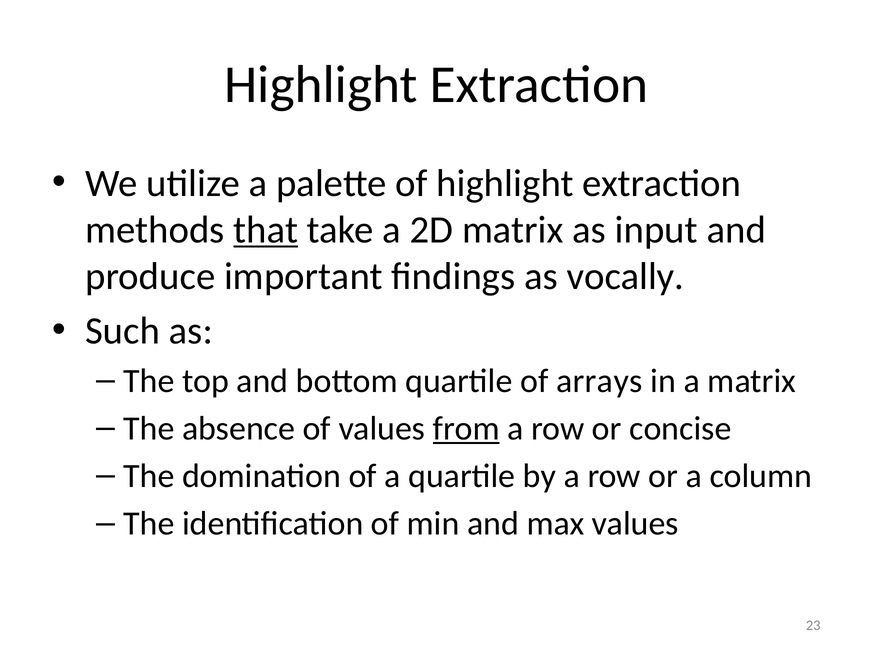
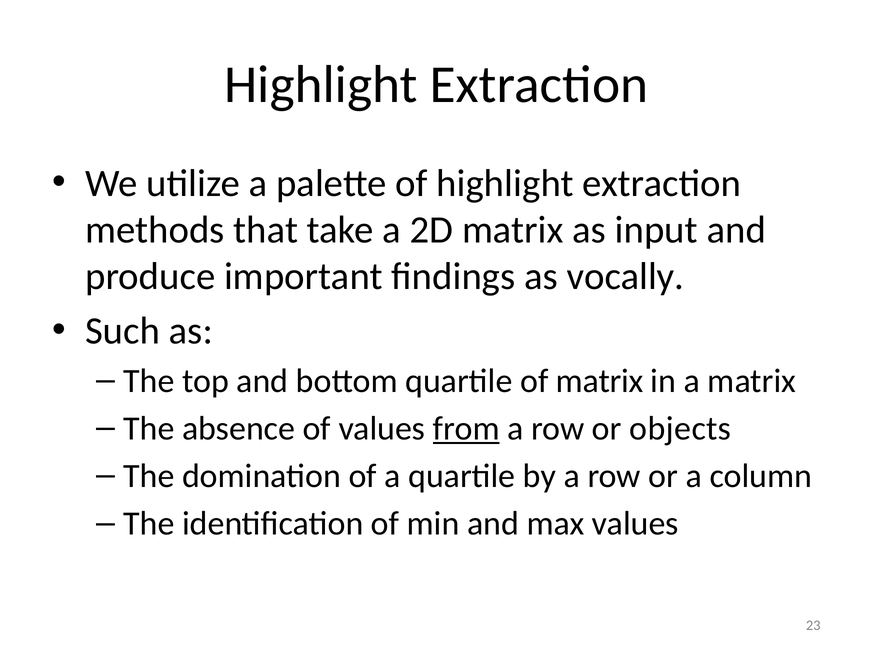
that underline: present -> none (266, 230)
of arrays: arrays -> matrix (600, 381)
concise: concise -> objects (680, 428)
